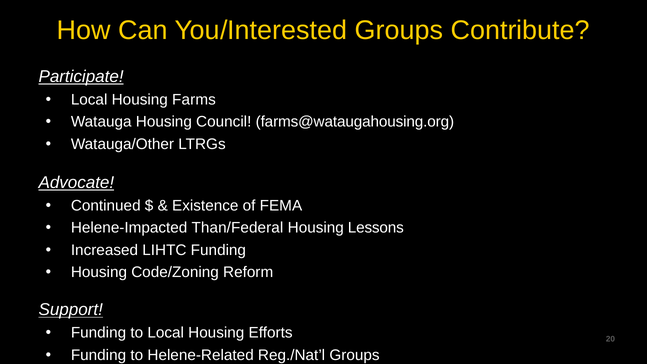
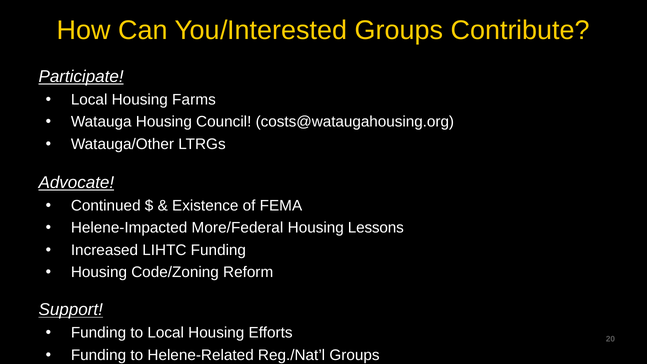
farms@wataugahousing.org: farms@wataugahousing.org -> costs@wataugahousing.org (355, 122)
Than/Federal: Than/Federal -> More/Federal (237, 228)
